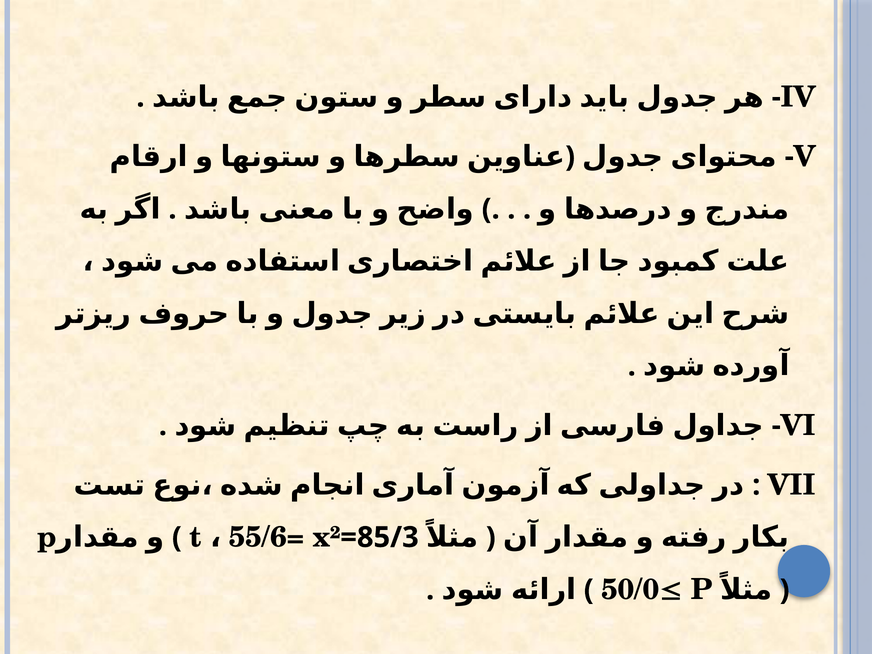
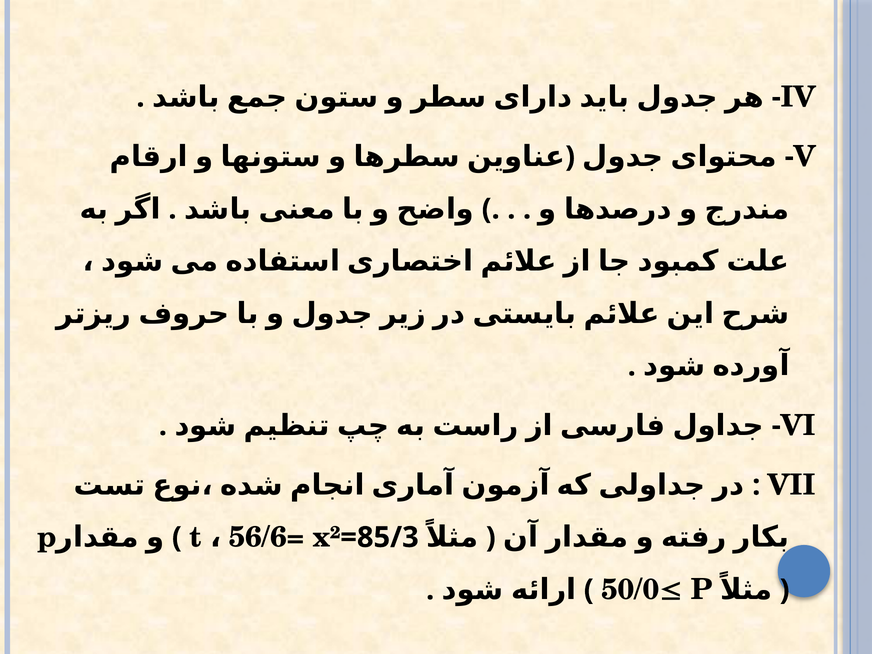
55/6=: 55/6= -> 56/6= (266, 537)
